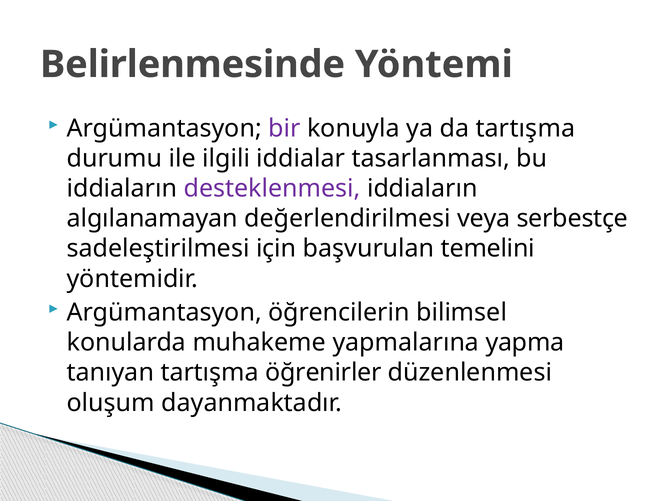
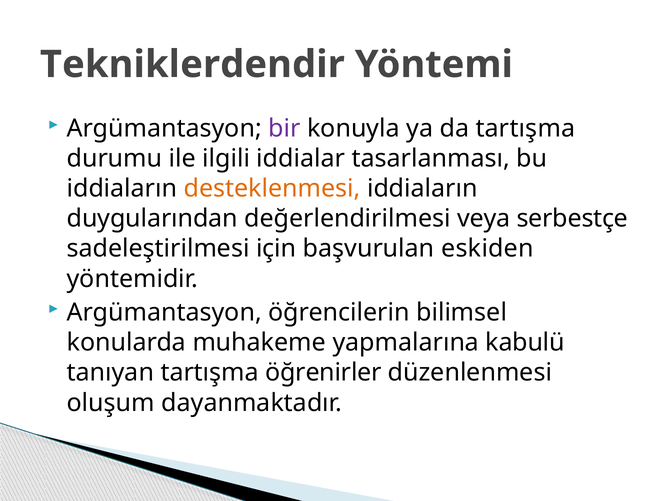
Belirlenmesinde: Belirlenmesinde -> Tekniklerdendir (192, 64)
desteklenmesi colour: purple -> orange (272, 188)
algılanamayan: algılanamayan -> duygularından (152, 219)
temelini: temelini -> eskiden (488, 249)
yapma: yapma -> kabulü (525, 343)
